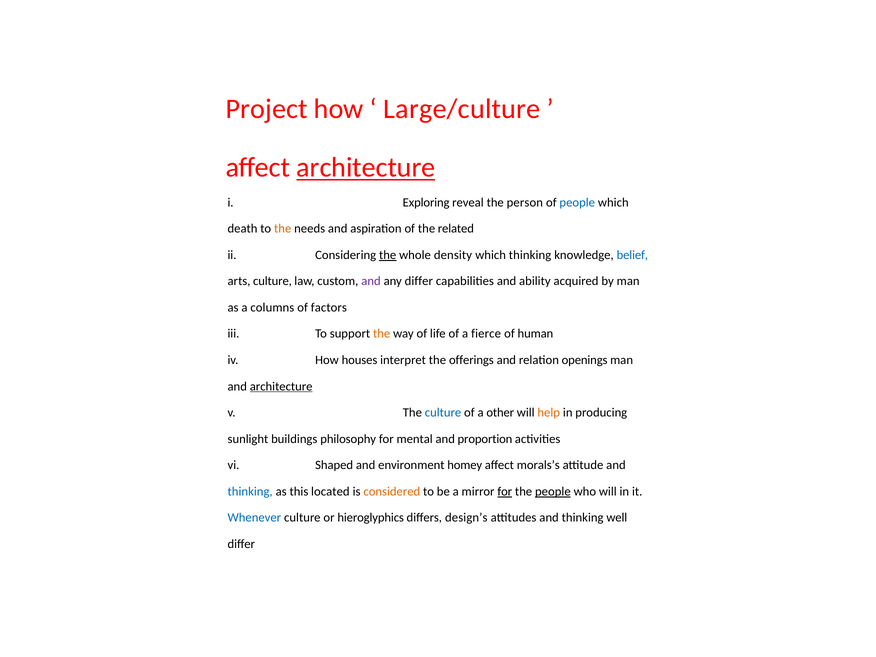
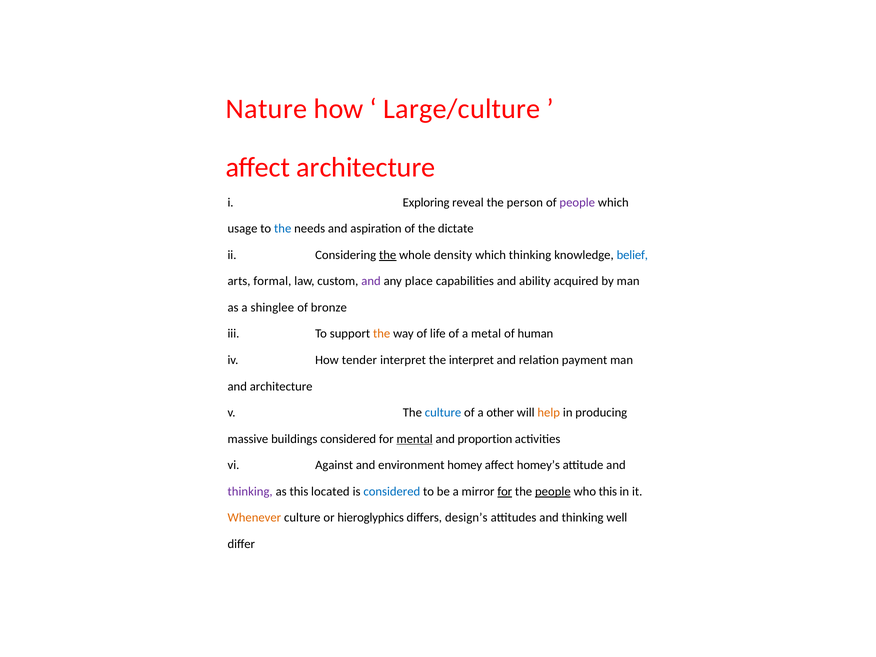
Project: Project -> Nature (267, 109)
architecture underline: present -> none (366, 168)
people colour: blue -> purple (577, 202)
death: death -> usage (243, 229)
the colour: orange -> blue (283, 229)
related: related -> dictate (456, 229)
arts culture: culture -> formal (272, 281)
any differ: differ -> place (419, 281)
columns: columns -> shinglee (272, 308)
factors: factors -> bronze (329, 308)
fierce: fierce -> metal (486, 334)
houses: houses -> tender (359, 360)
the offerings: offerings -> interpret (471, 360)
openings: openings -> payment (585, 360)
architecture underline: present -> none (281, 386)
sunlight: sunlight -> massive (248, 439)
buildings philosophy: philosophy -> considered (348, 439)
mental underline: none -> present (415, 439)
Shaped: Shaped -> Against (334, 465)
morals’s: morals’s -> homey’s (538, 465)
thinking colour: blue -> purple (250, 491)
considered colour: orange -> blue (392, 491)
who will: will -> this (608, 491)
Whenever colour: blue -> orange (254, 518)
